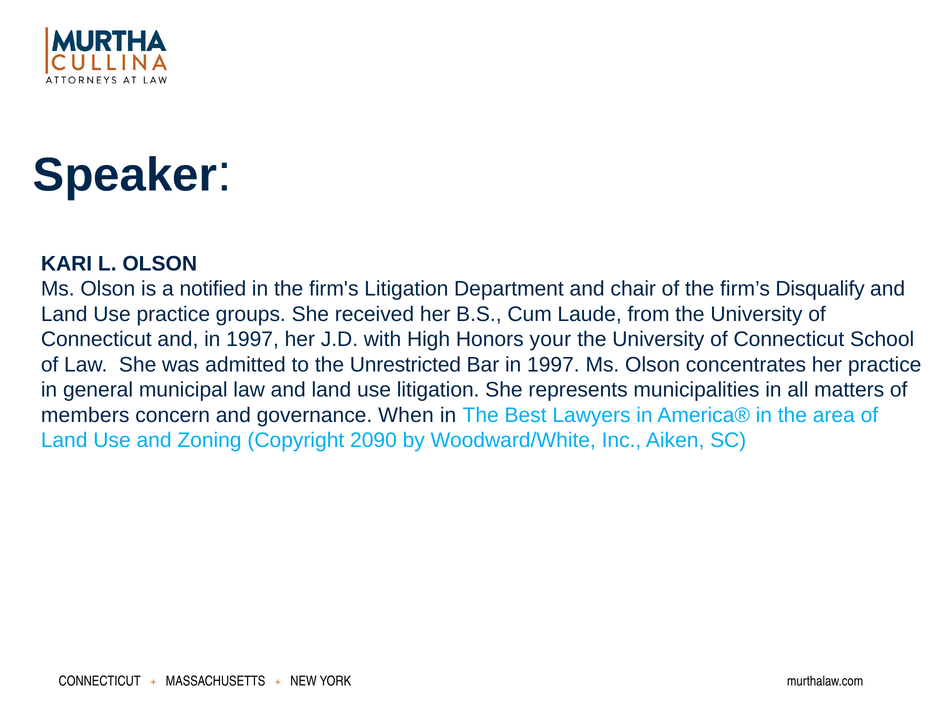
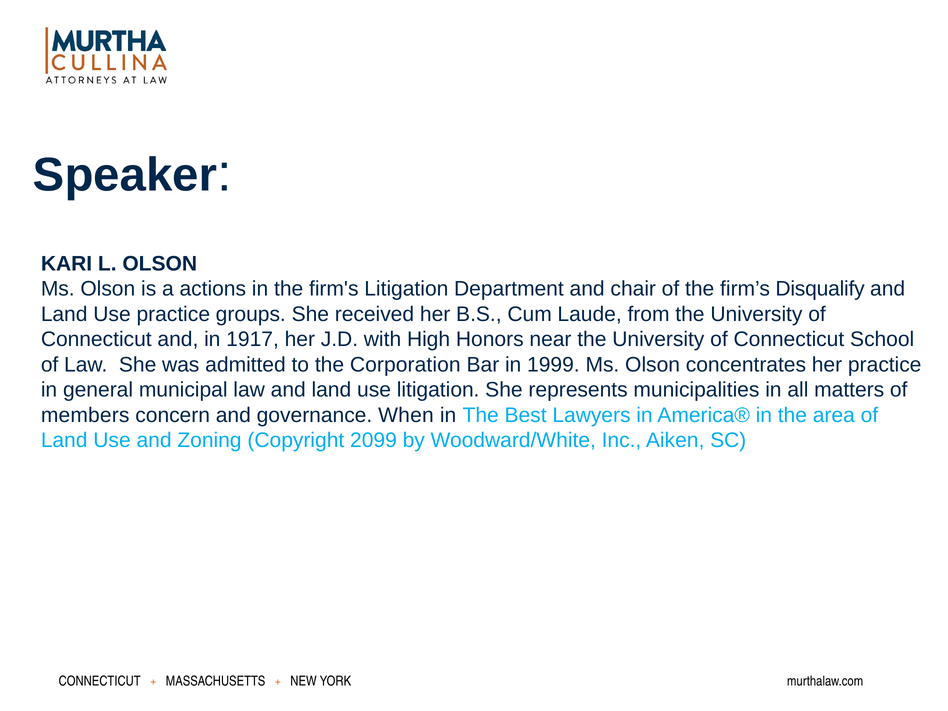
notified: notified -> actions (213, 289)
and in 1997: 1997 -> 1917 (253, 339)
your: your -> near (550, 339)
Unrestricted: Unrestricted -> Corporation (405, 365)
Bar in 1997: 1997 -> 1999 (553, 365)
2090: 2090 -> 2099 (373, 441)
